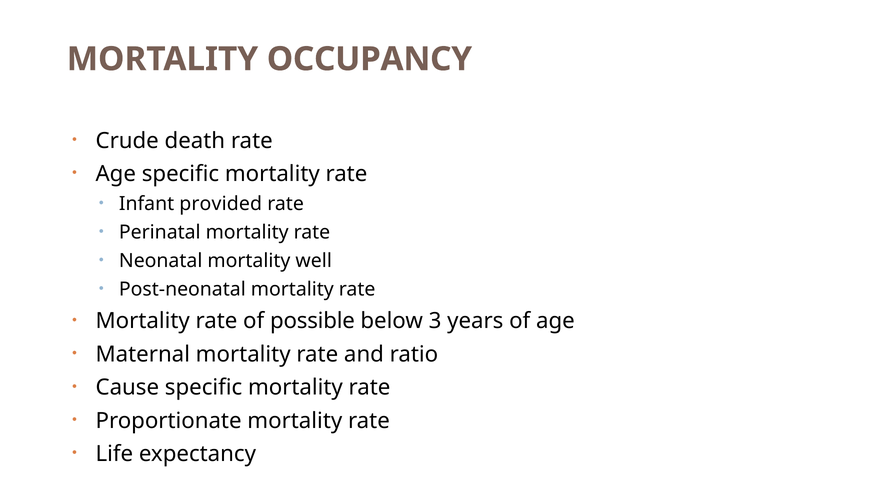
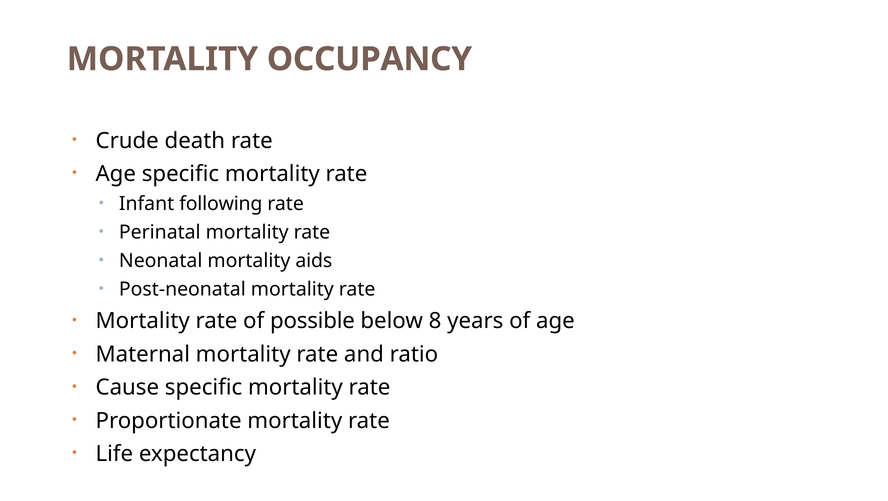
provided: provided -> following (221, 204)
well: well -> aids (314, 261)
3: 3 -> 8 (435, 321)
